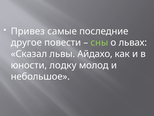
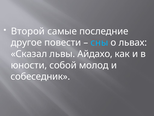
Привез: Привез -> Второй (28, 31)
сны colour: light green -> light blue (99, 42)
лодку: лодку -> собой (63, 65)
небольшое: небольшое -> собеседник (40, 76)
